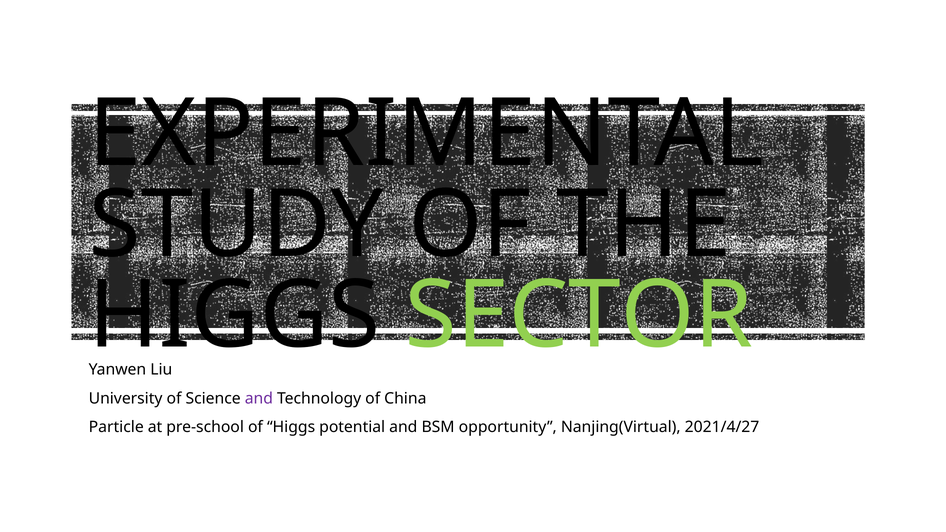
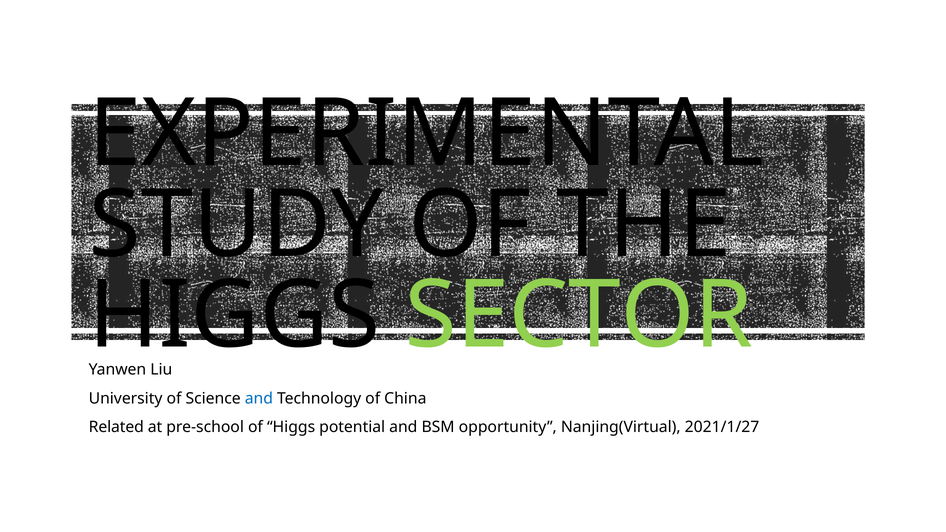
and colour: purple -> blue (259, 398)
Particle: Particle -> Related (116, 427)
2021/4/27: 2021/4/27 -> 2021/1/27 (722, 427)
